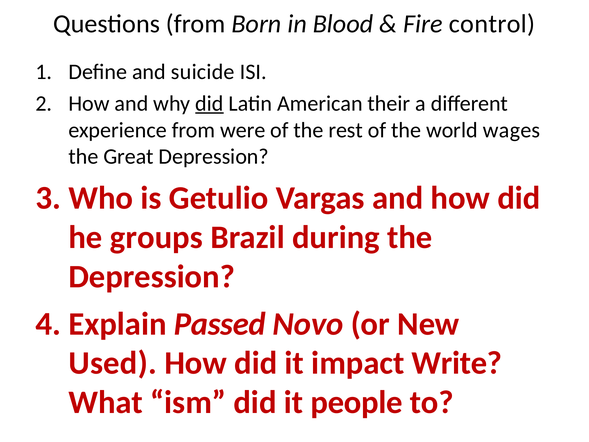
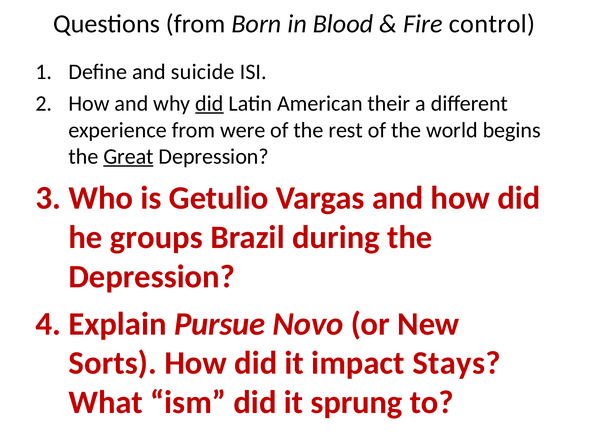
wages: wages -> begins (512, 130)
Great underline: none -> present (129, 157)
Passed: Passed -> Pursue (220, 324)
Used: Used -> Sorts (113, 363)
Write: Write -> Stays (457, 363)
people: people -> sprung (357, 402)
